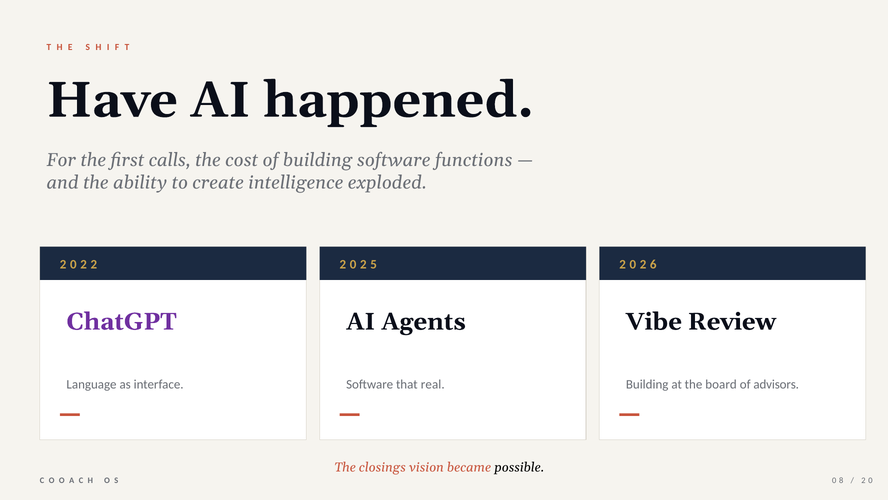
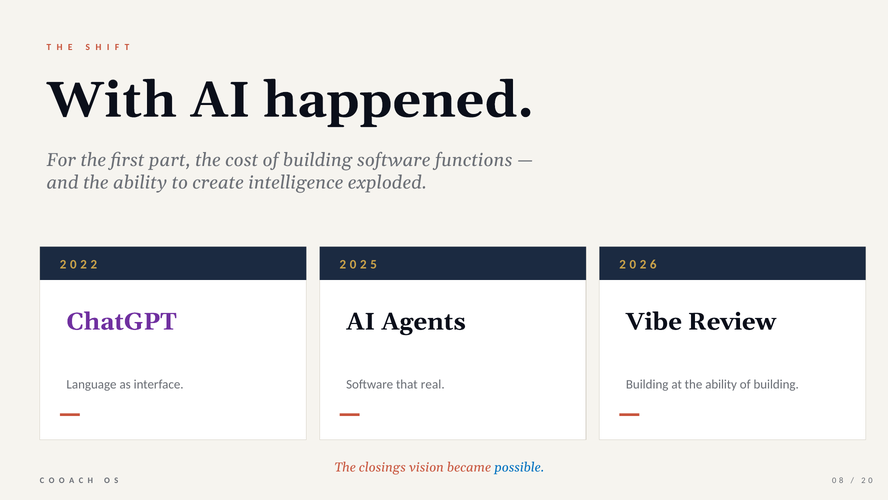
Have: Have -> With (112, 100)
calls: calls -> part (170, 160)
at the board: board -> ability (721, 384)
advisors: advisors -> building (776, 384)
possible colour: black -> blue (519, 467)
